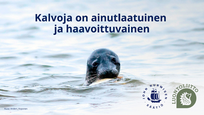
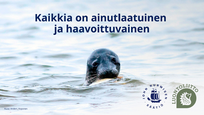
Kalvoja: Kalvoja -> Kaikkia (54, 18)
